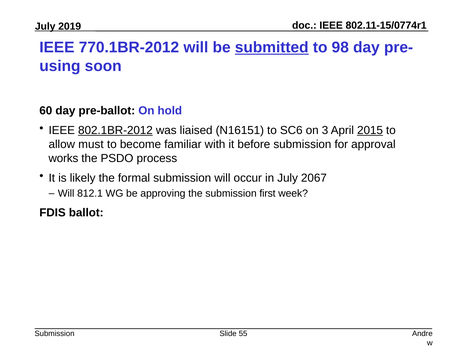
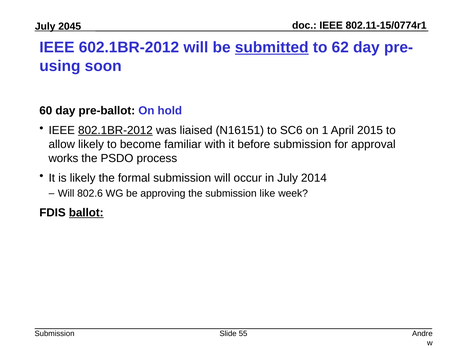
2019: 2019 -> 2045 (70, 26)
770.1BR-2012: 770.1BR-2012 -> 602.1BR-2012 (129, 47)
98: 98 -> 62 (340, 47)
3: 3 -> 1 (325, 130)
2015 underline: present -> none (370, 130)
allow must: must -> likely (91, 144)
2067: 2067 -> 2014 (314, 178)
812.1: 812.1 -> 802.6 (90, 193)
first: first -> like (267, 193)
ballot underline: none -> present (86, 212)
